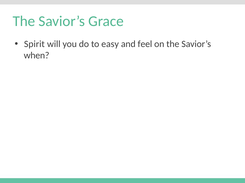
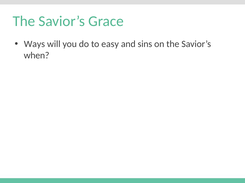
Spirit: Spirit -> Ways (34, 44)
feel: feel -> sins (145, 44)
